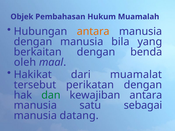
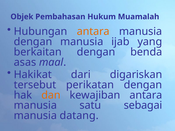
bila: bila -> ijab (120, 42)
oleh: oleh -> asas (25, 62)
muamalat: muamalat -> digariskan (136, 75)
dan colour: green -> orange (51, 95)
